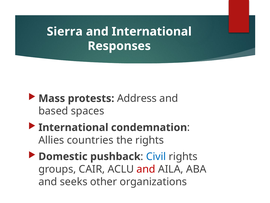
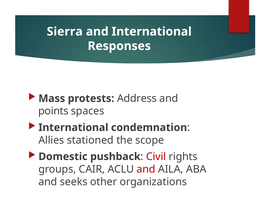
based: based -> points (53, 111)
countries: countries -> stationed (90, 140)
the rights: rights -> scope (150, 140)
Civil colour: blue -> red (156, 156)
